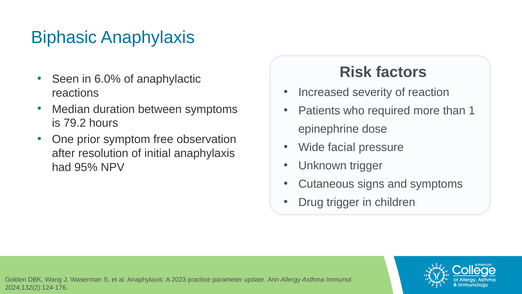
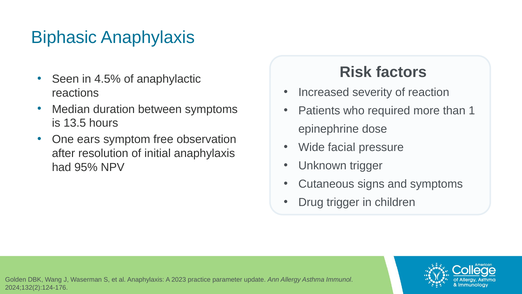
6.0%: 6.0% -> 4.5% (108, 79)
79.2: 79.2 -> 13.5 (75, 123)
prior: prior -> ears (89, 139)
